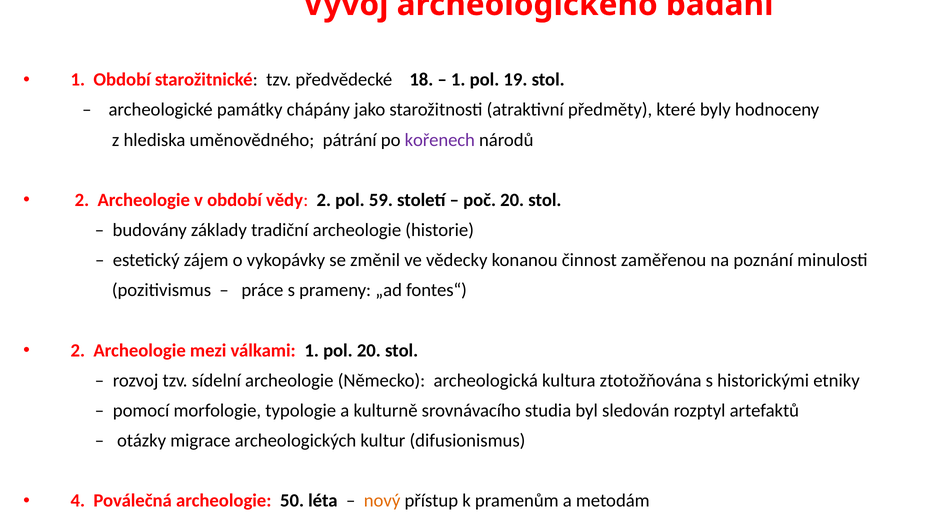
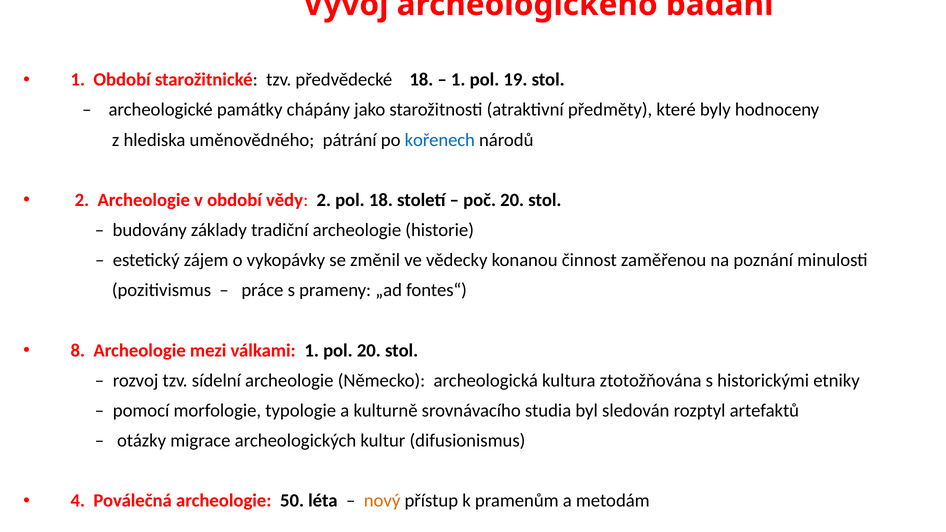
kořenech colour: purple -> blue (440, 140)
pol 59: 59 -> 18 (381, 200)
2: 2 -> 8 (78, 350)
